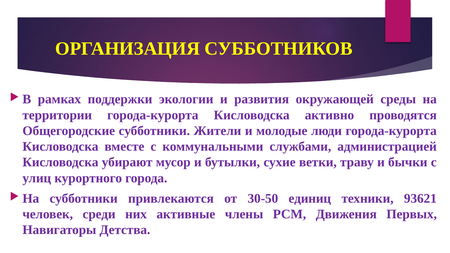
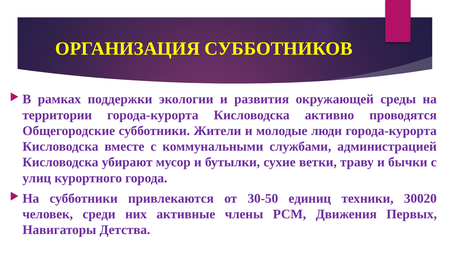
93621: 93621 -> 30020 (420, 199)
